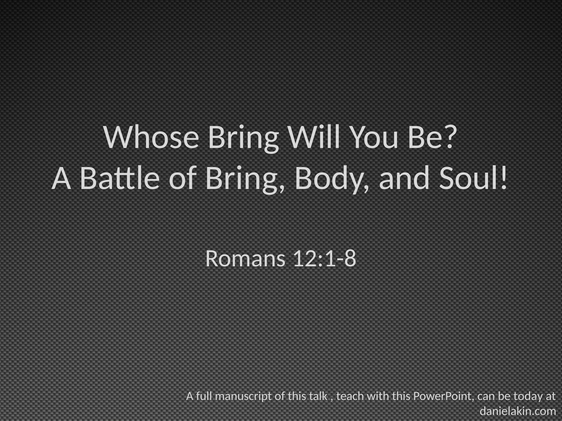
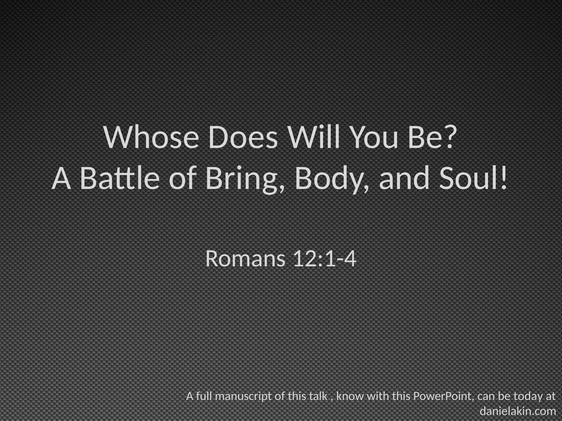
Whose Bring: Bring -> Does (243, 137)
12:1-8: 12:1-8 -> 12:1-4 (324, 258)
teach: teach -> know (350, 397)
